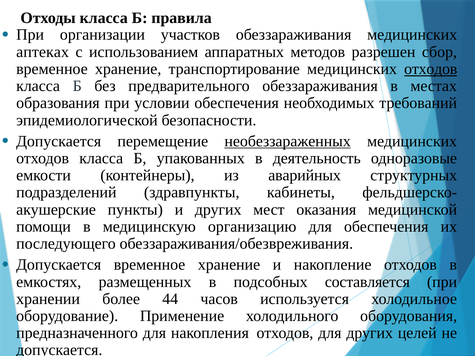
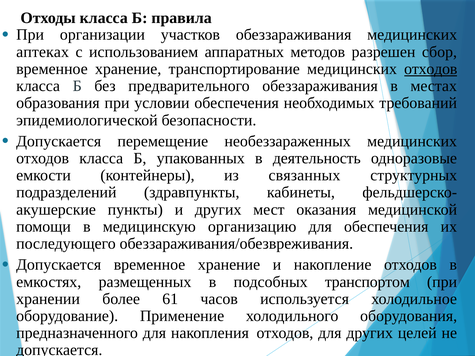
необеззараженных underline: present -> none (288, 141)
аварийных: аварийных -> связанных (304, 175)
составляется: составляется -> транспортом (367, 282)
44: 44 -> 61 (170, 299)
